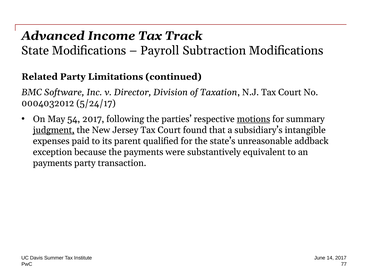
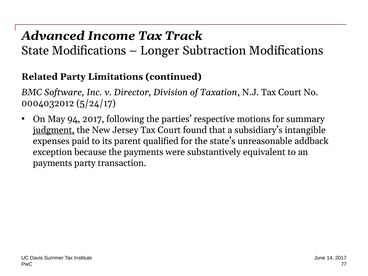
Payroll: Payroll -> Longer (160, 51)
54: 54 -> 94 (74, 119)
motions underline: present -> none (253, 119)
